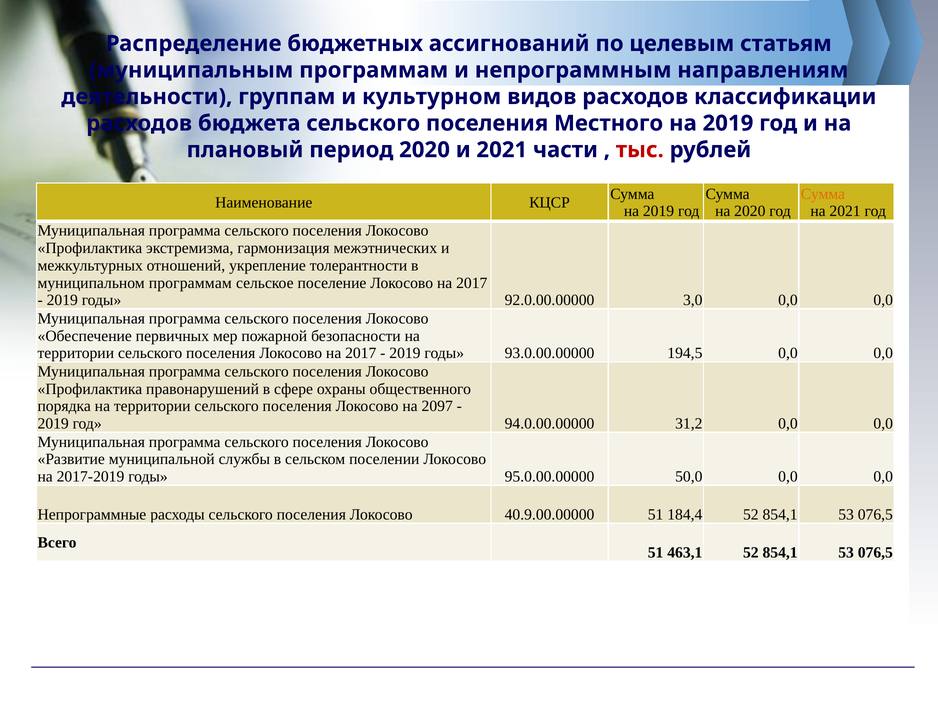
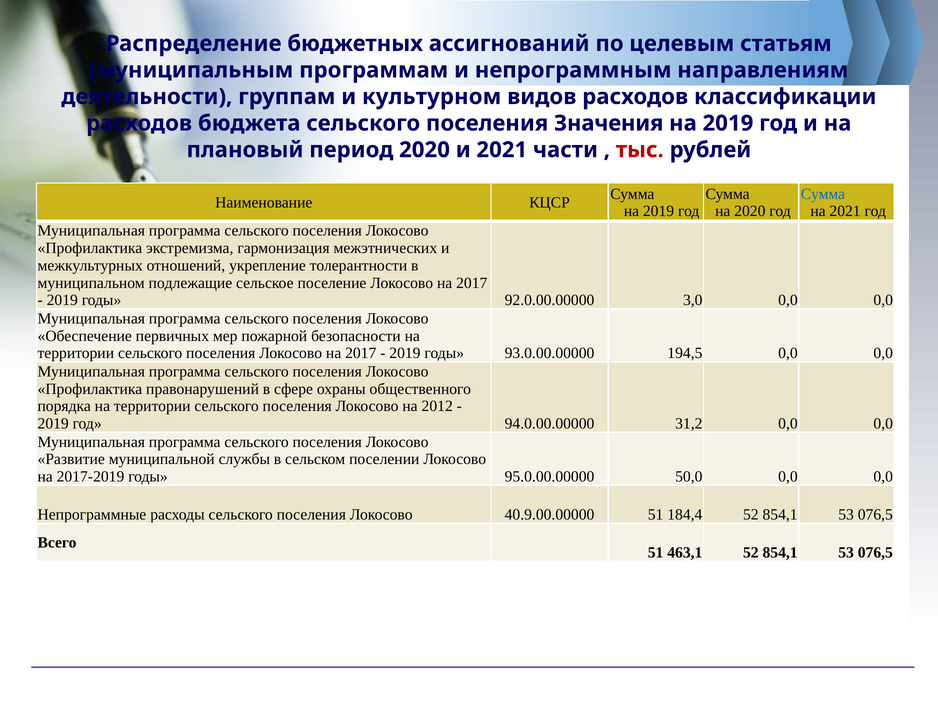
Местного: Местного -> Значения (609, 123)
Сумма colour: orange -> blue (823, 194)
муниципальном программам: программам -> подлежащие (190, 283)
2097: 2097 -> 2012 (437, 407)
